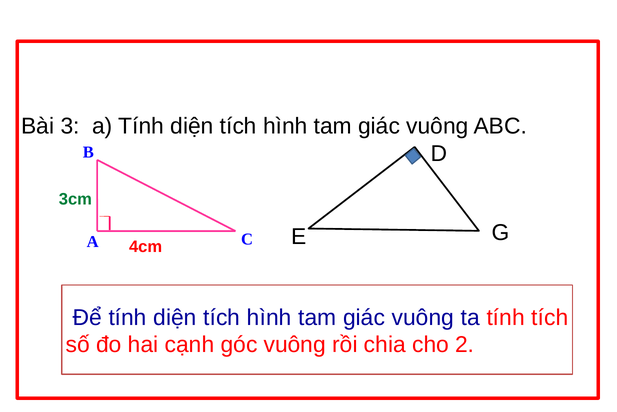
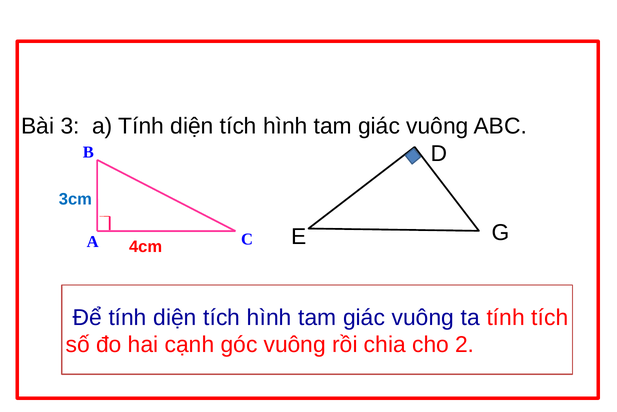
3cm colour: green -> blue (75, 199)
